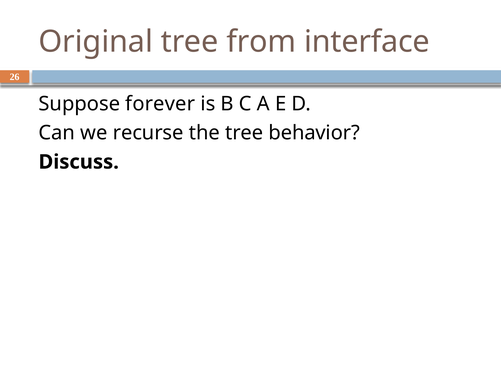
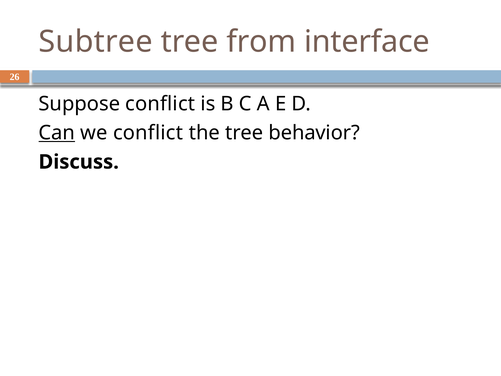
Original: Original -> Subtree (96, 42)
Suppose forever: forever -> conflict (160, 104)
Can underline: none -> present (57, 133)
we recurse: recurse -> conflict (148, 133)
